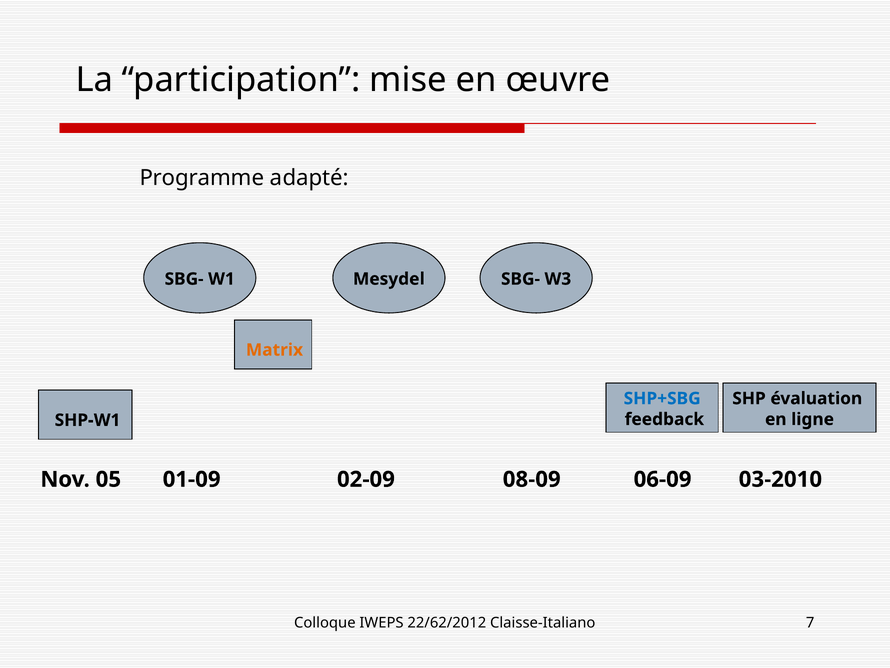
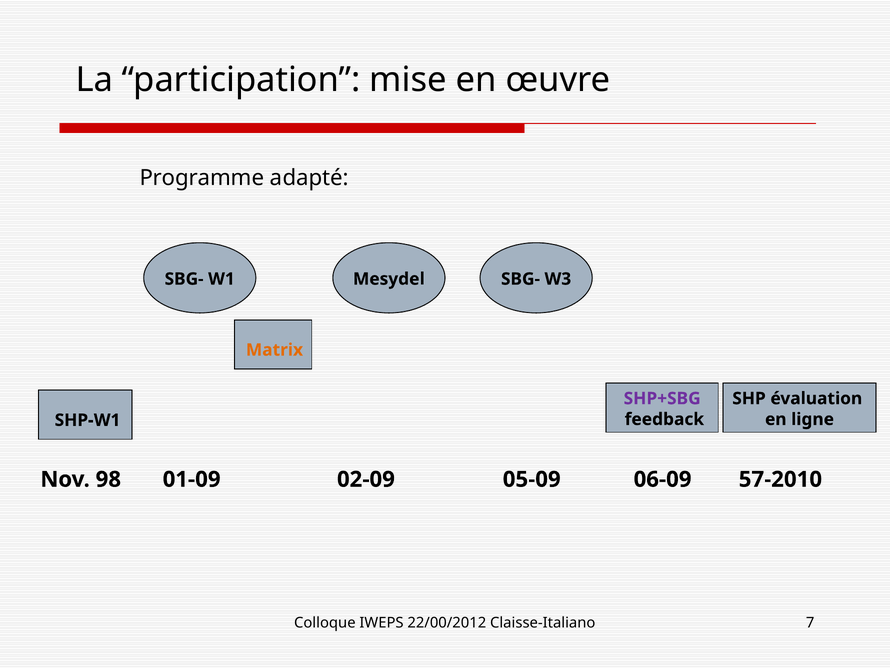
SHP+SBG colour: blue -> purple (662, 398)
05: 05 -> 98 (108, 479)
08-09: 08-09 -> 05-09 (532, 479)
03-2010: 03-2010 -> 57-2010 (780, 479)
22/62/2012: 22/62/2012 -> 22/00/2012 (447, 623)
